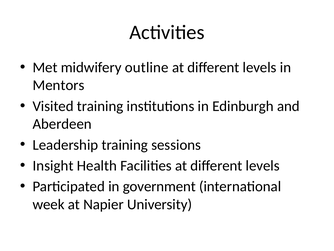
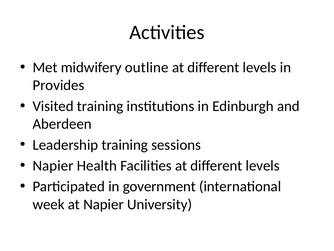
Mentors: Mentors -> Provides (59, 85)
Insight: Insight -> Napier (53, 165)
